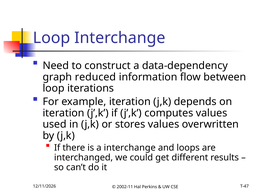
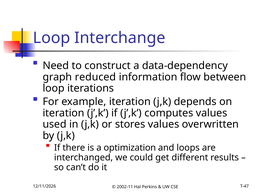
a interchange: interchange -> optimization (130, 148)
